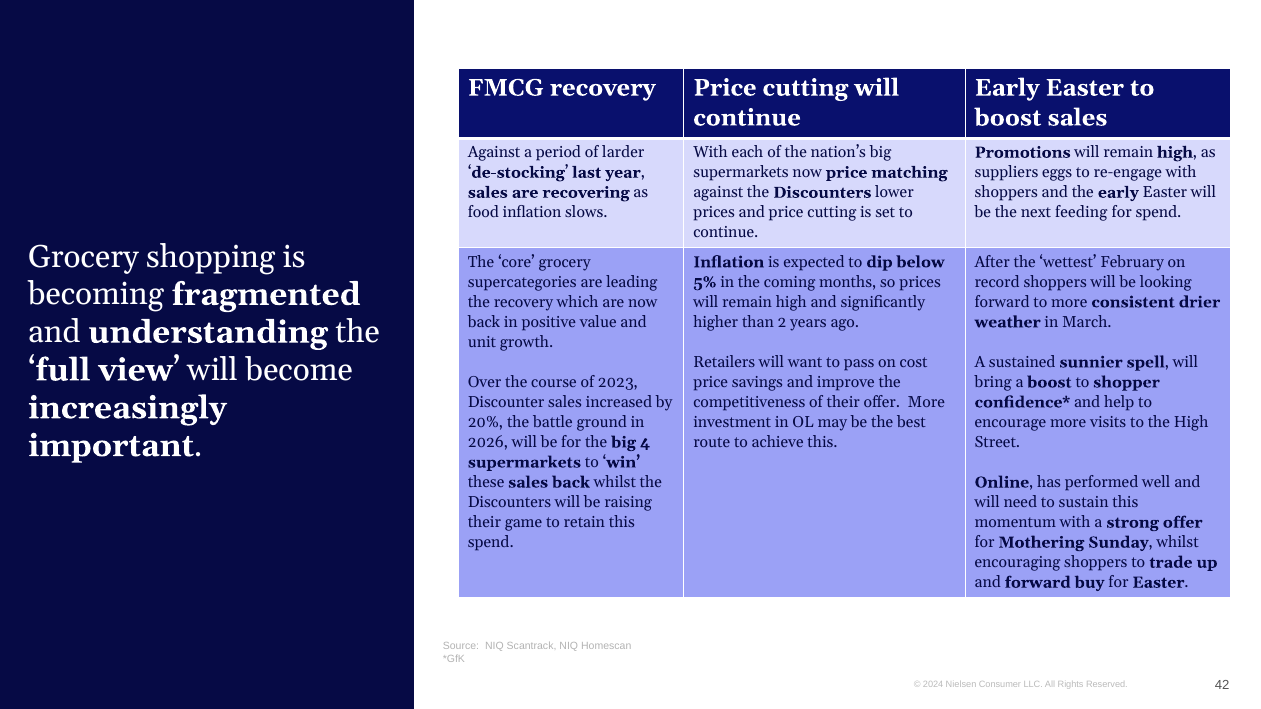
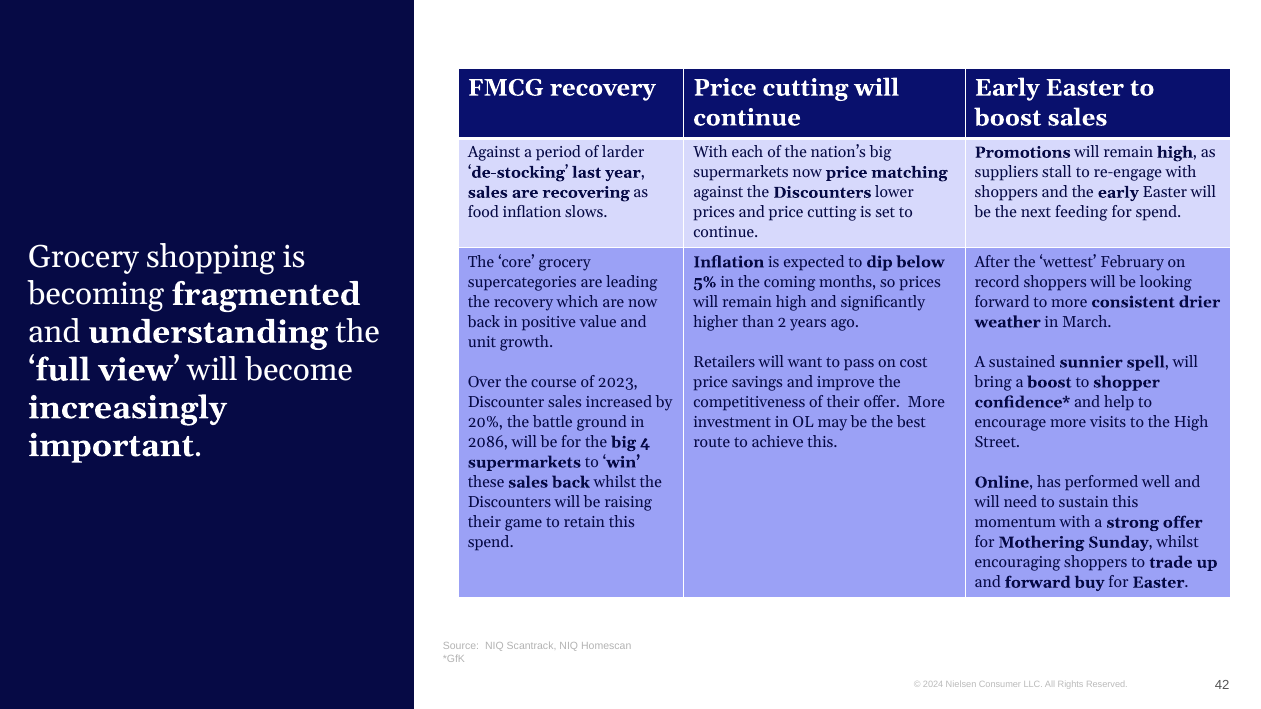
eggs: eggs -> stall (1057, 173)
2026: 2026 -> 2086 (488, 442)
